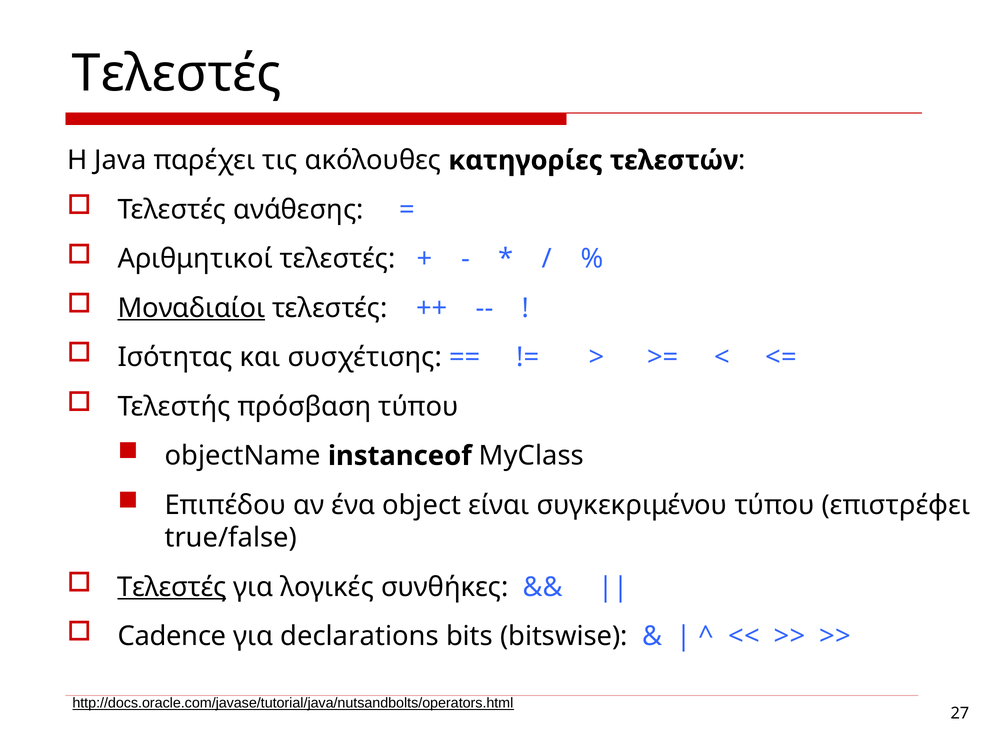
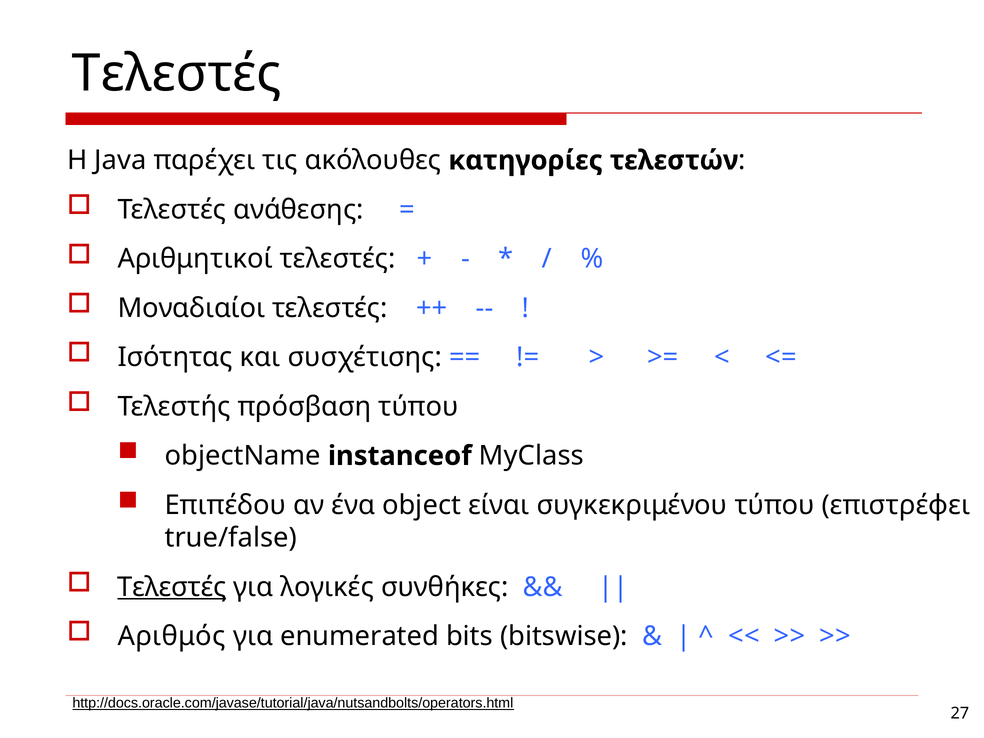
Μοναδιαίοι underline: present -> none (191, 308)
Cadence: Cadence -> Αριθμός (172, 636)
declarations: declarations -> enumerated (360, 636)
